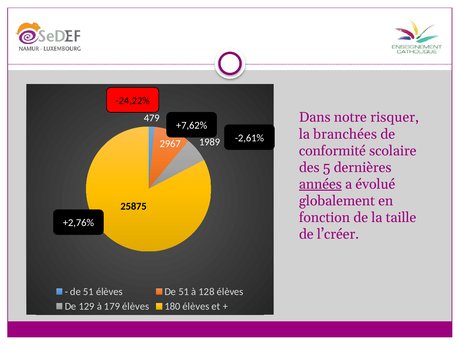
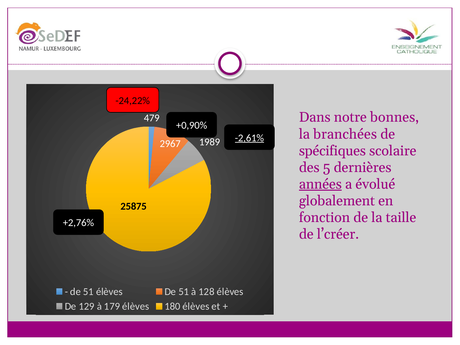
risquer: risquer -> bonnes (395, 117)
+7,62%: +7,62% -> +0,90% (192, 125)
-2,61% underline: none -> present (249, 138)
conformité: conformité -> spécifiques (332, 151)
